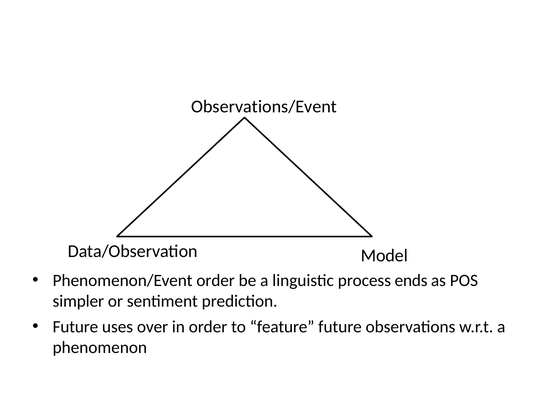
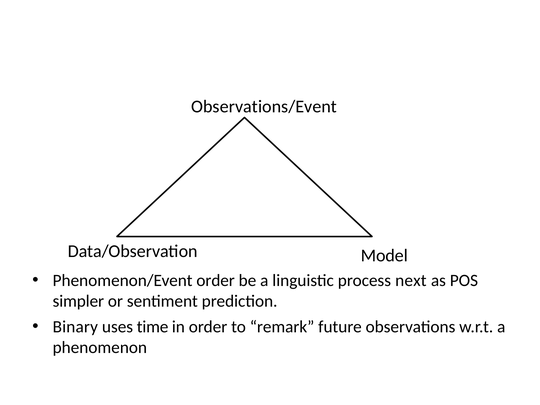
ends: ends -> next (411, 281)
Future: Future -> Binary (75, 327)
over: over -> time (153, 327)
feature: feature -> remark (282, 327)
